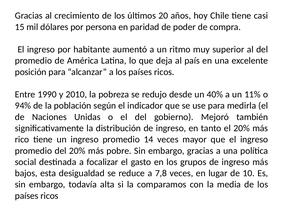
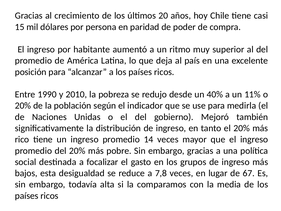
94%: 94% -> 20% (23, 106)
10: 10 -> 67 (249, 173)
